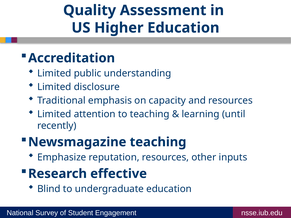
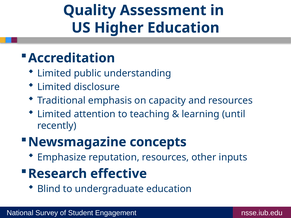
Newsmagazine teaching: teaching -> concepts (158, 142)
